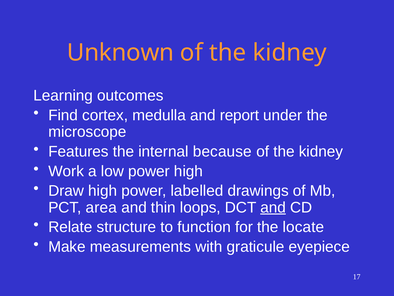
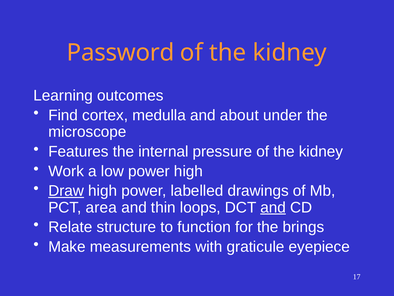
Unknown: Unknown -> Password (121, 53)
report: report -> about (239, 115)
because: because -> pressure (222, 151)
Draw underline: none -> present (66, 191)
locate: locate -> brings (303, 227)
